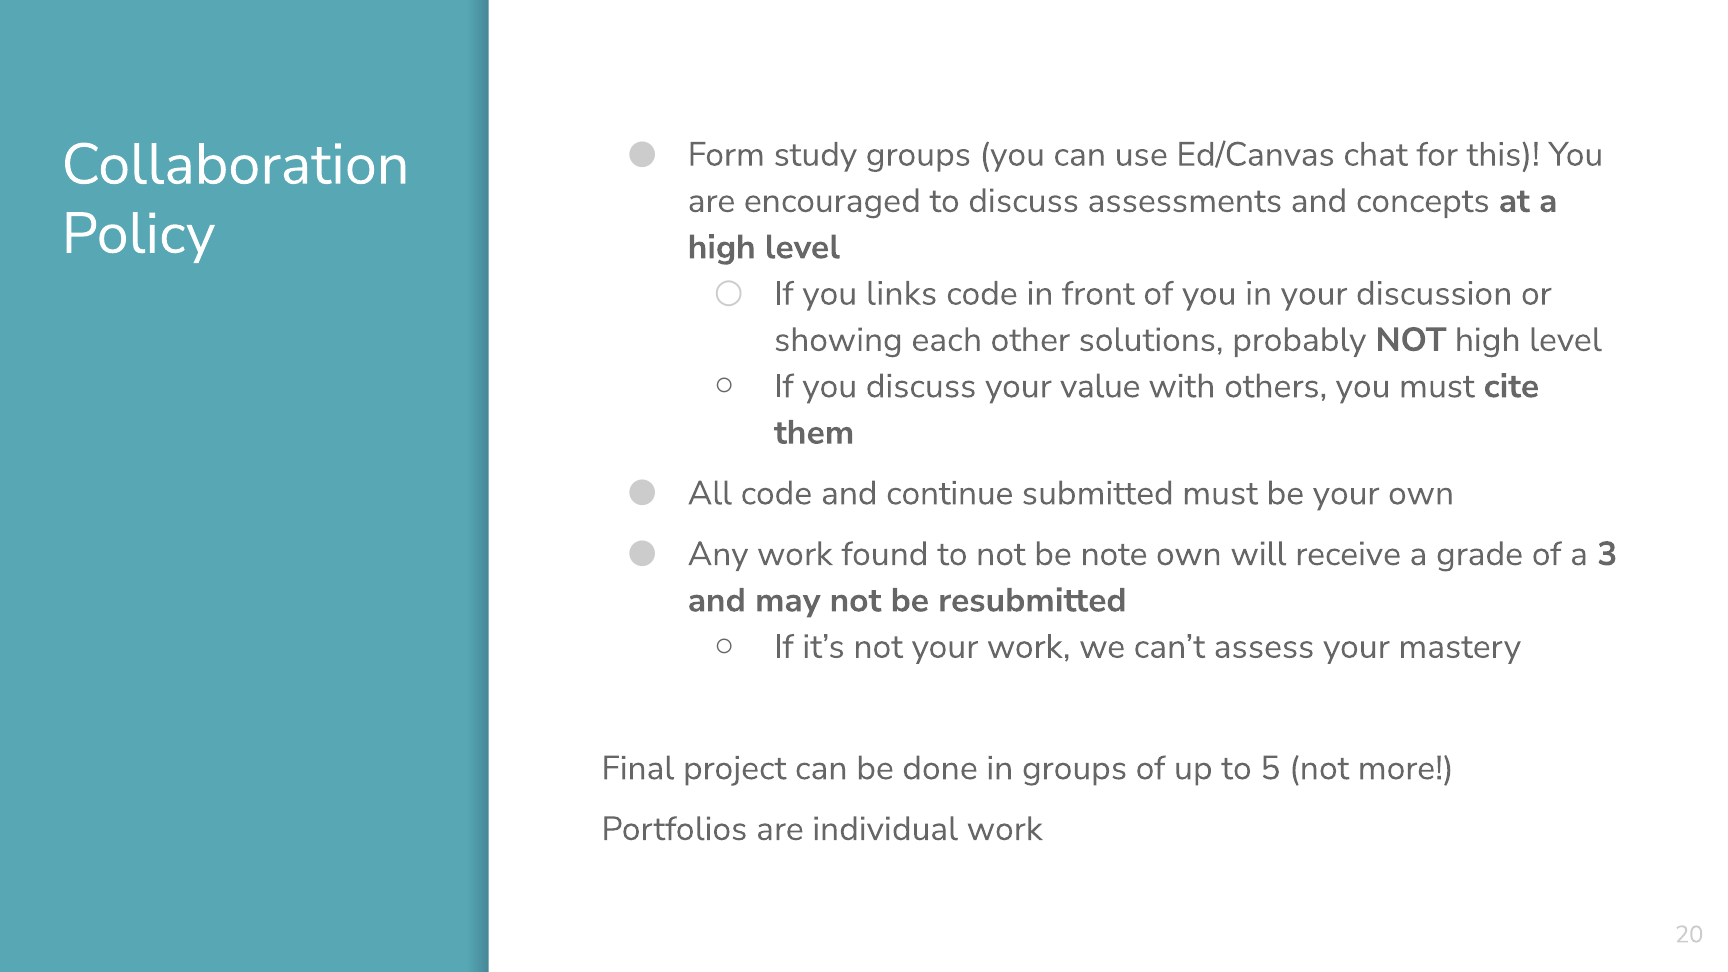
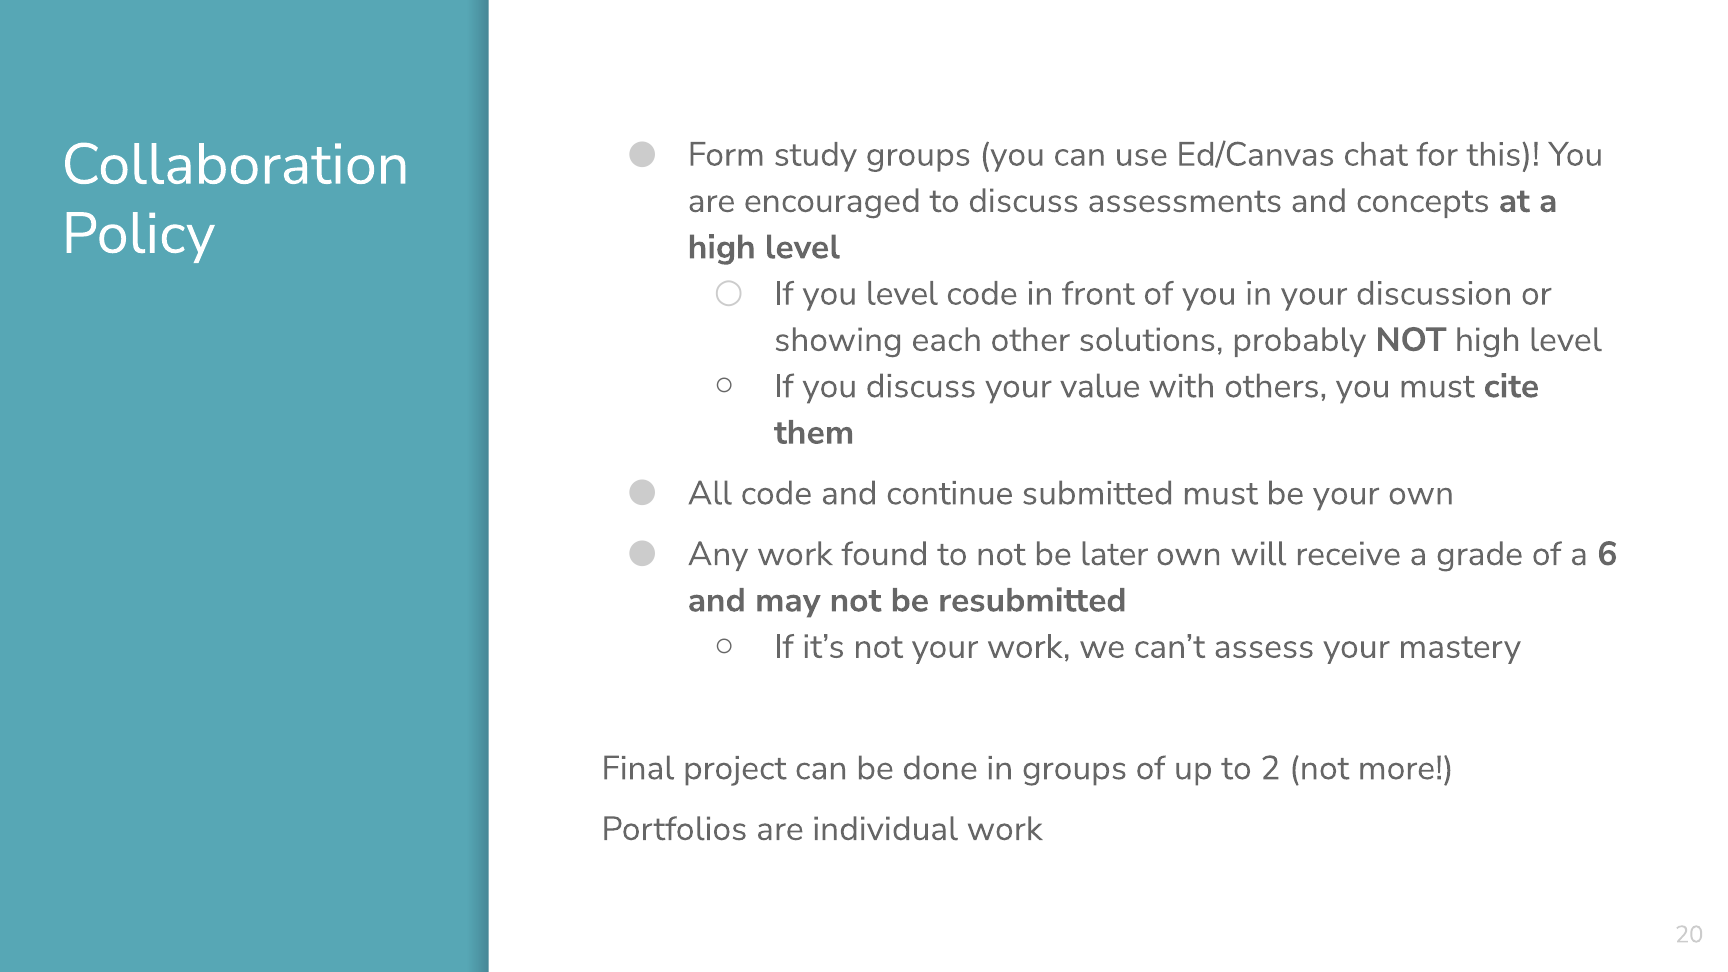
you links: links -> level (902, 294)
note: note -> later (1114, 554)
3: 3 -> 6 (1607, 554)
5: 5 -> 2 (1270, 768)
